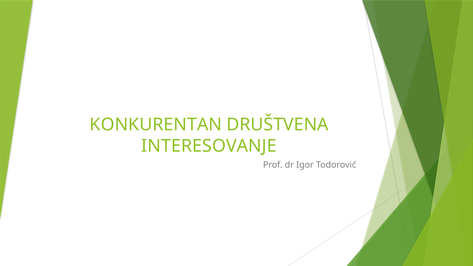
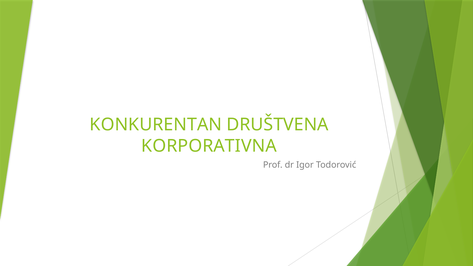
INTERESOVANJE: INTERESOVANJE -> KORPORATIVNA (209, 146)
